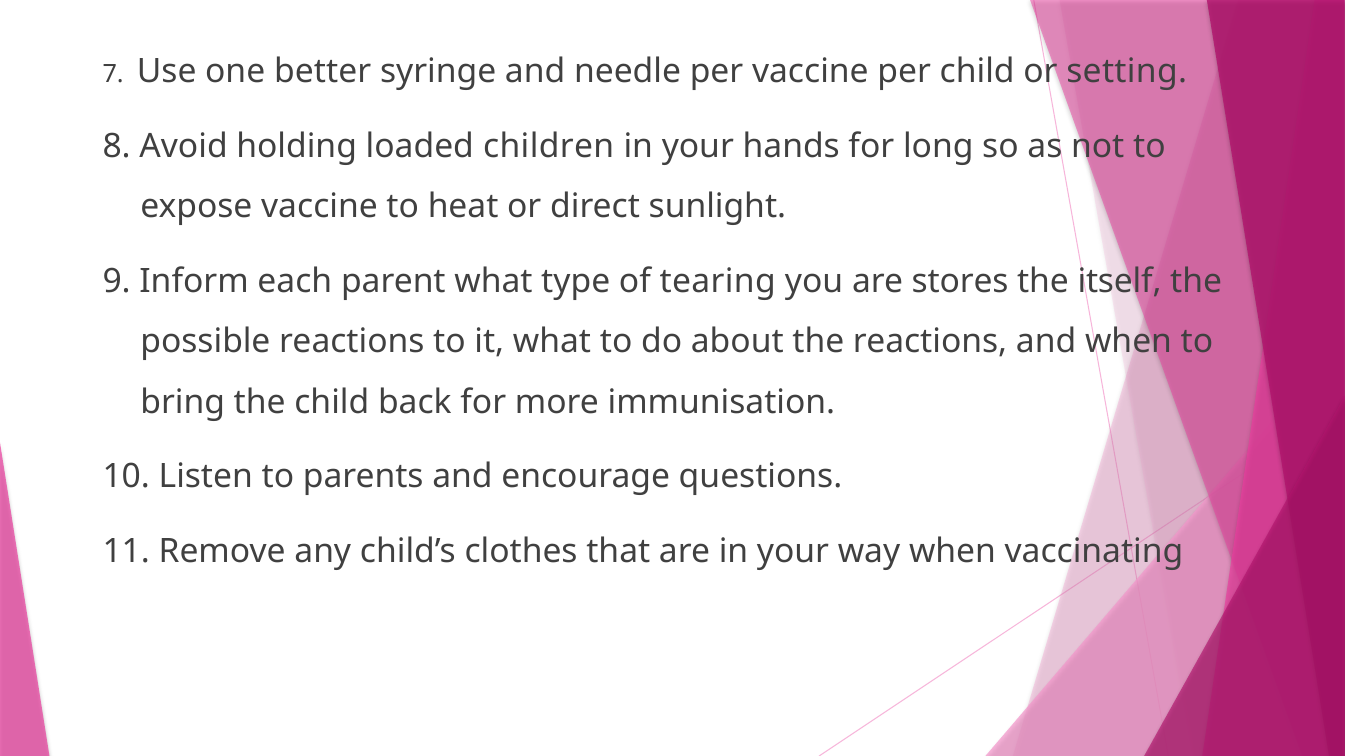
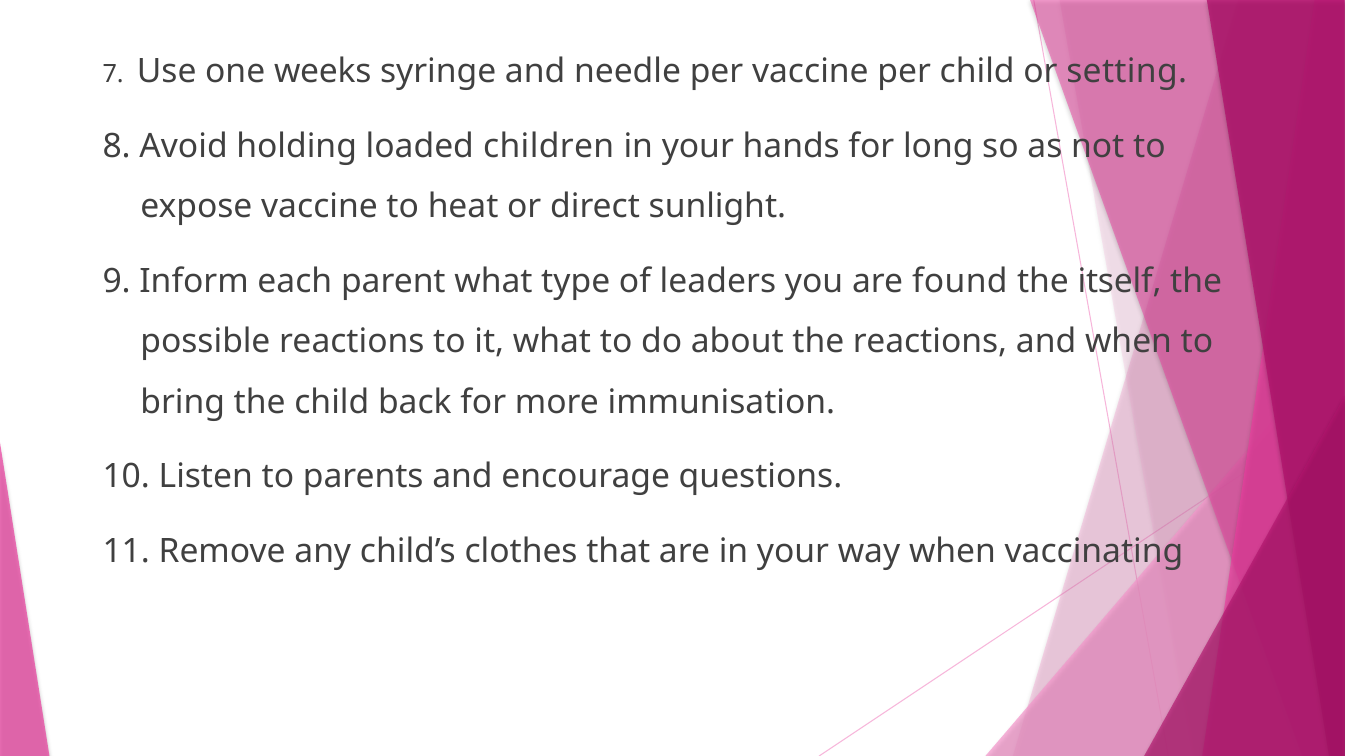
better: better -> weeks (323, 72)
tearing: tearing -> leaders (718, 282)
stores: stores -> found (960, 282)
